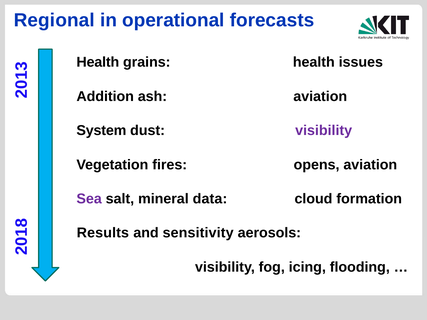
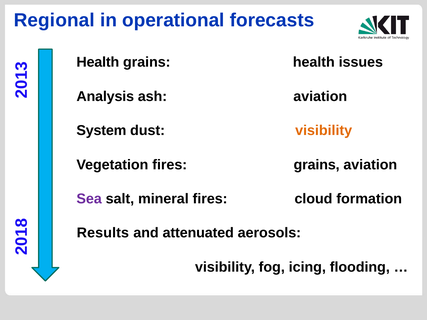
Addition: Addition -> Analysis (105, 96)
visibility colour: purple -> orange (324, 131)
fires opens: opens -> grains (317, 165)
mineral data: data -> fires (210, 199)
sensitivity: sensitivity -> attenuated (198, 233)
